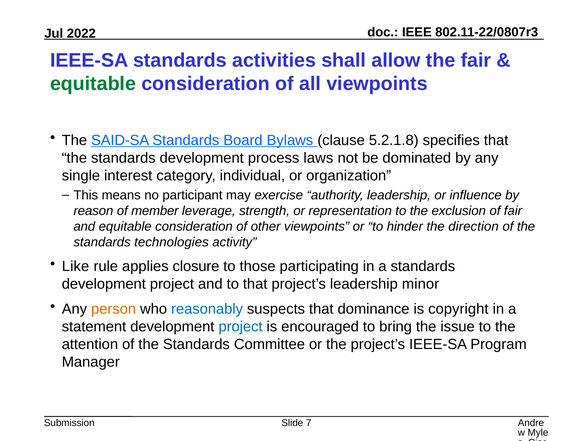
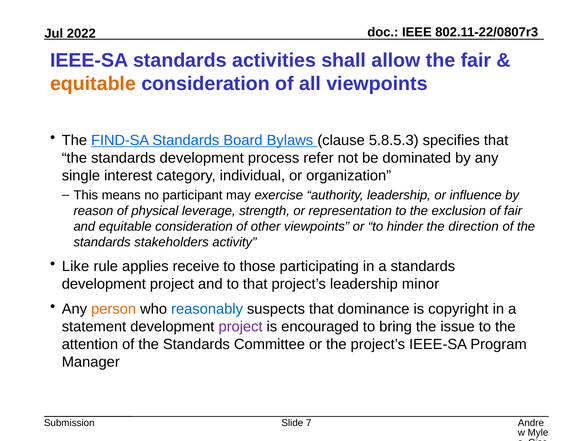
equitable colour: green -> orange (93, 84)
SAID-SA: SAID-SA -> FIND-SA (120, 140)
5.2.1.8: 5.2.1.8 -> 5.8.5.3 (394, 140)
laws: laws -> refer (318, 158)
member: member -> physical (155, 211)
technologies: technologies -> stakeholders (172, 242)
closure: closure -> receive (196, 266)
project colour: blue -> purple (241, 327)
